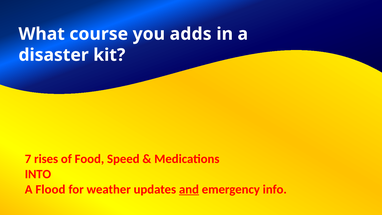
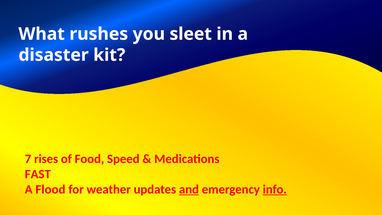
course: course -> rushes (99, 34)
adds: adds -> sleet (191, 34)
INTO: INTO -> FAST (38, 174)
info underline: none -> present (275, 189)
